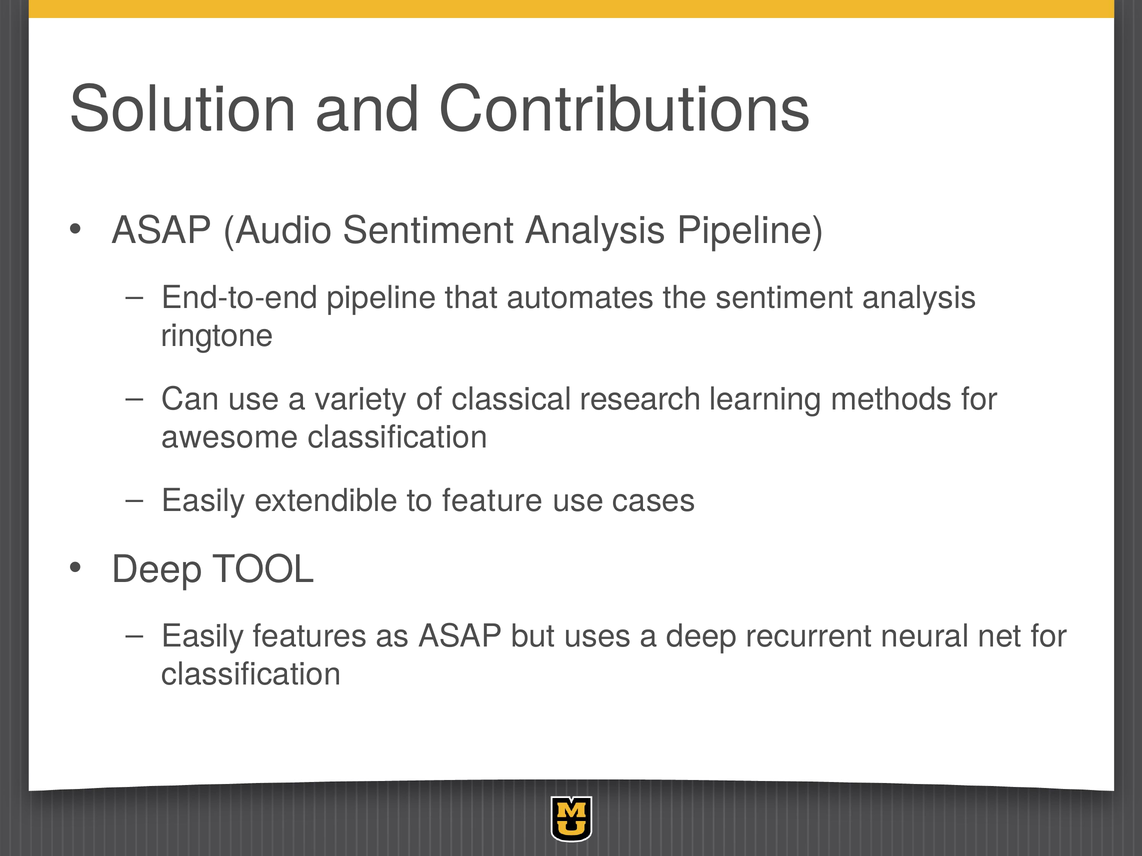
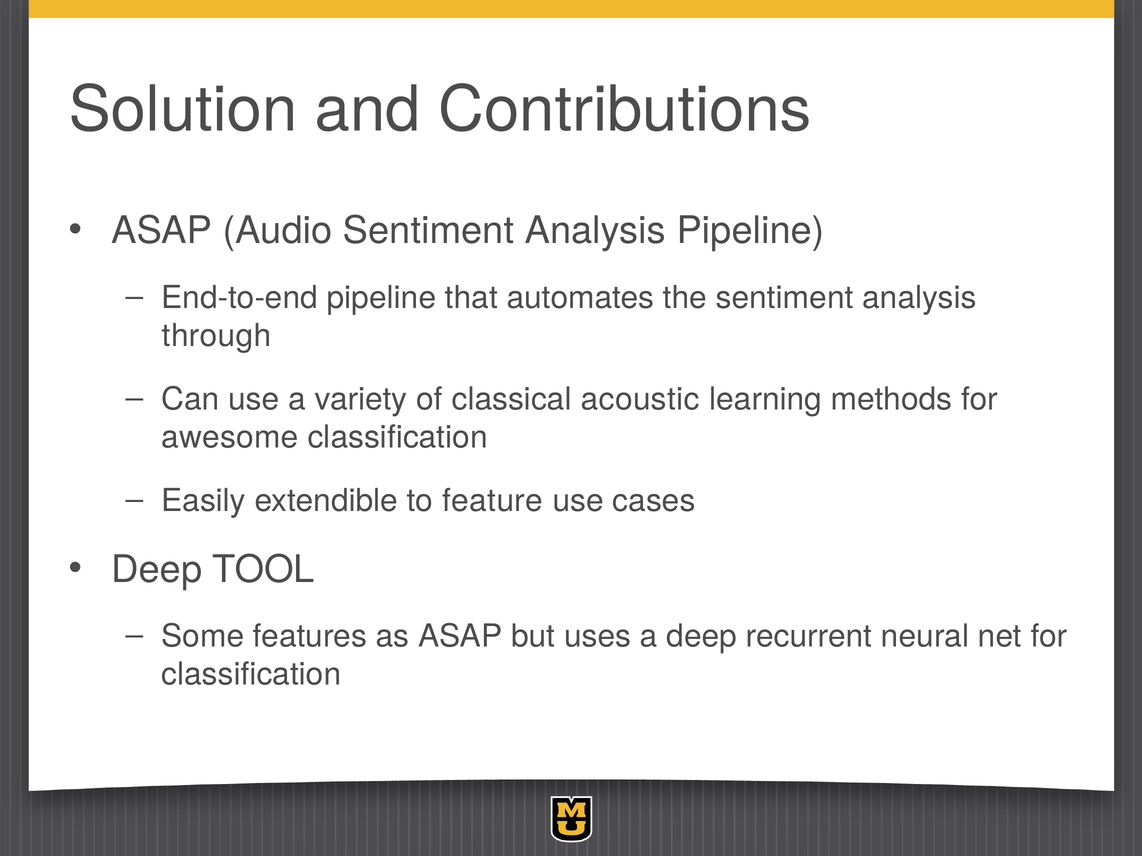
ringtone: ringtone -> through (217, 336)
research: research -> acoustic (640, 399)
Easily: Easily -> Some (203, 637)
